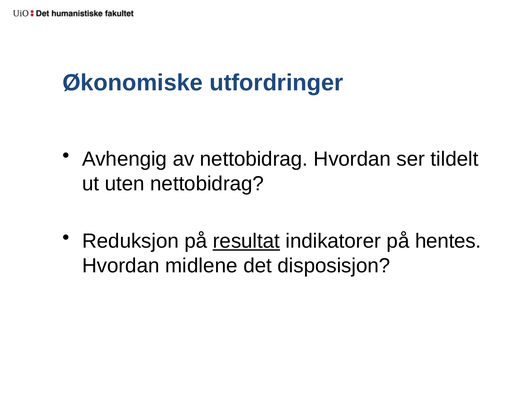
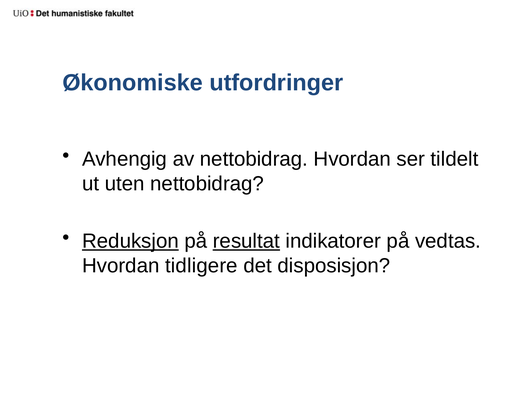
Reduksjon underline: none -> present (130, 241)
hentes: hentes -> vedtas (448, 241)
midlene: midlene -> tidligere (201, 266)
